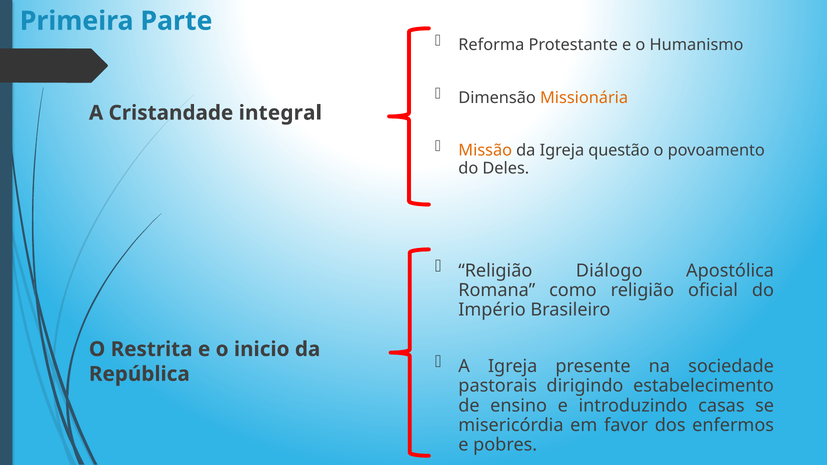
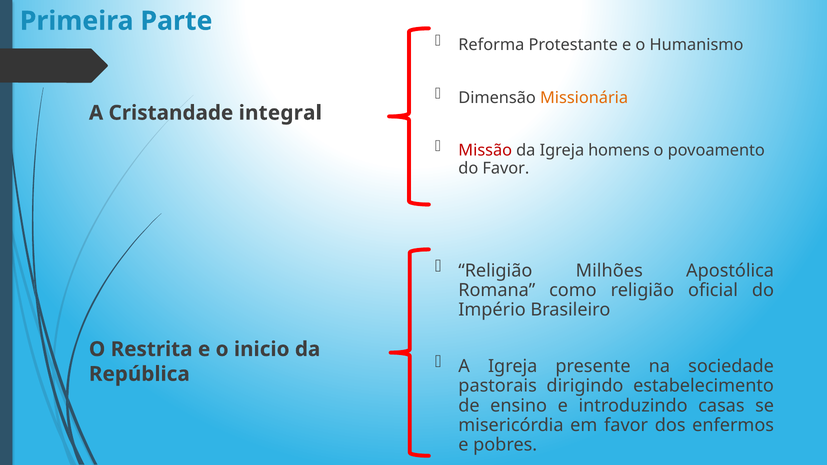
Missão colour: orange -> red (485, 151)
questão: questão -> homens (619, 151)
do Deles: Deles -> Favor (506, 168)
Diálogo: Diálogo -> Milhões (609, 271)
